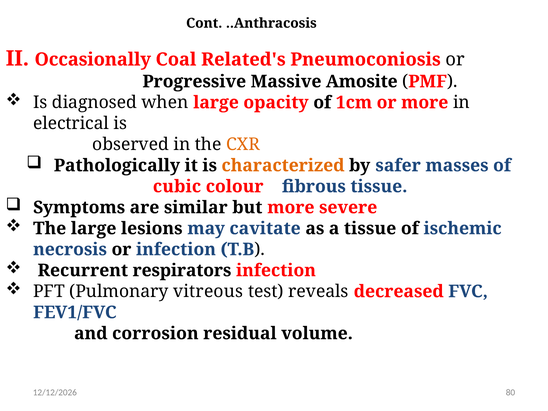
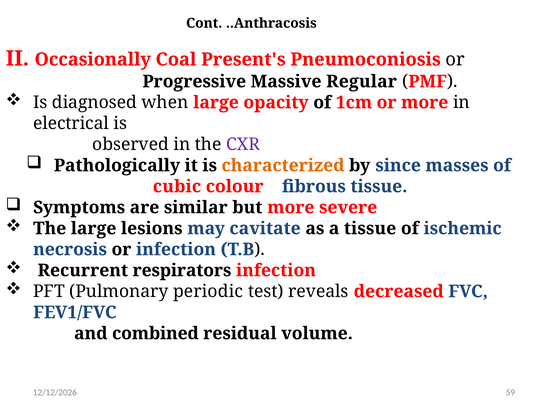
Related's: Related's -> Present's (243, 59)
Amosite: Amosite -> Regular (362, 82)
CXR colour: orange -> purple (243, 144)
safer: safer -> since (398, 165)
vitreous: vitreous -> periodic (208, 291)
corrosion: corrosion -> combined (155, 333)
80: 80 -> 59 (510, 392)
